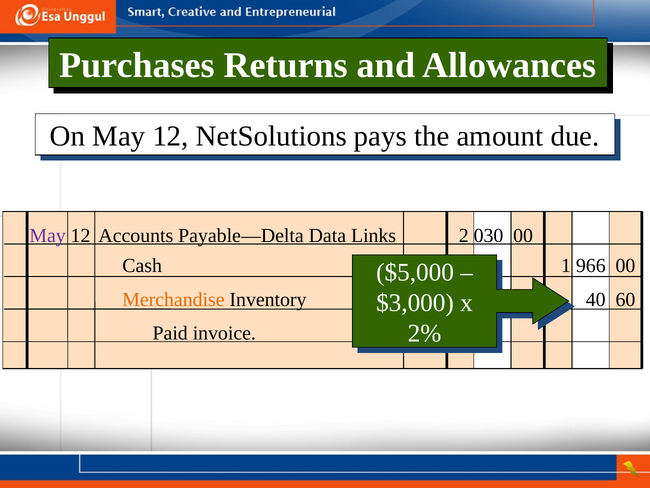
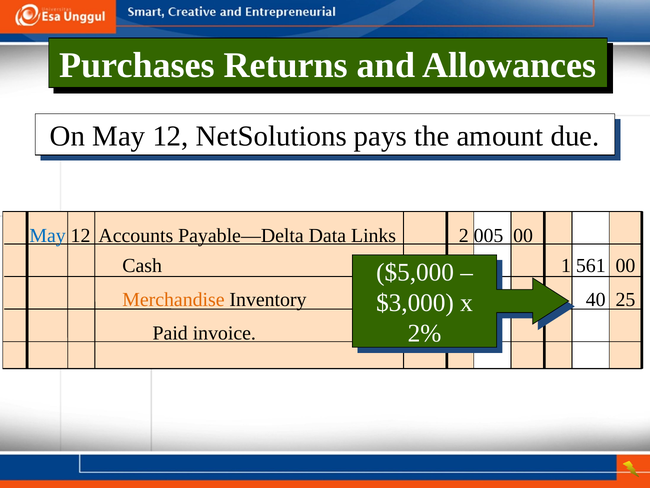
May colour: purple -> blue (48, 235)
030: 030 -> 005 (488, 235)
966: 966 -> 561 (591, 266)
60: 60 -> 25 (625, 299)
